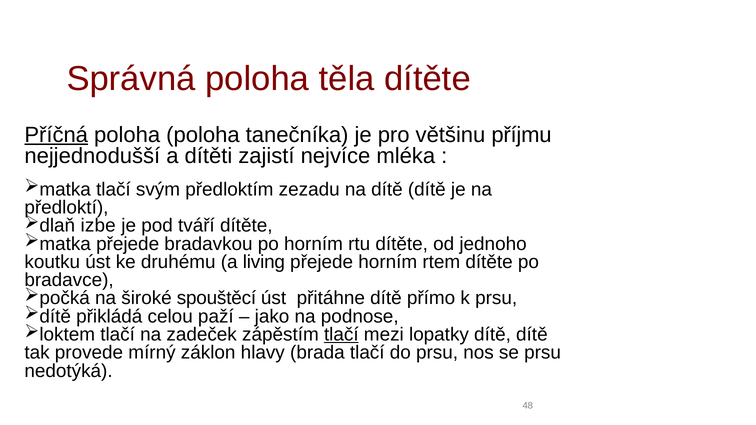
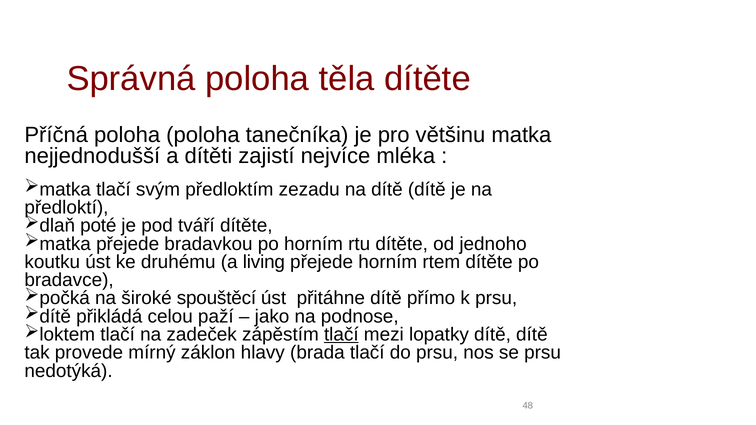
Příčná underline: present -> none (56, 135)
příjmu: příjmu -> matka (521, 135)
izbe: izbe -> poté (98, 226)
